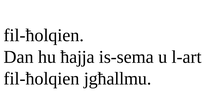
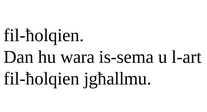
ħajja: ħajja -> wara (78, 57)
